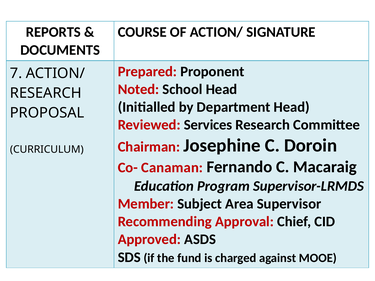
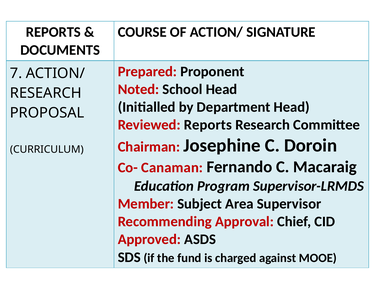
Reviewed Services: Services -> Reports (208, 125)
